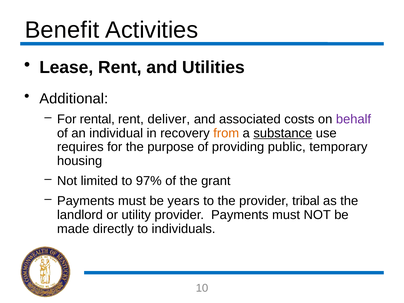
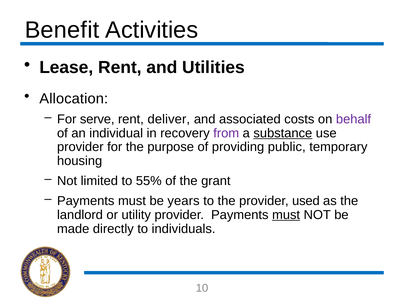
Additional: Additional -> Allocation (74, 99)
rental: rental -> serve (97, 119)
from colour: orange -> purple (226, 133)
requires: requires -> provider (80, 147)
97%: 97% -> 55% (149, 181)
tribal: tribal -> used (306, 201)
must underline: none -> present (286, 215)
